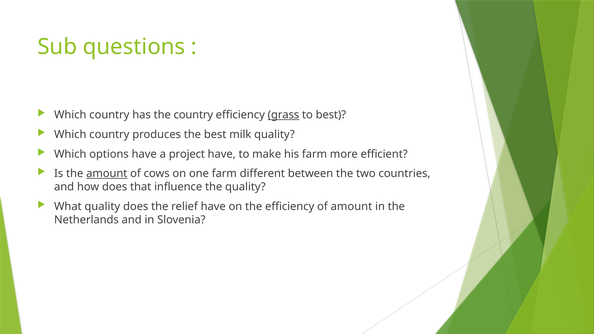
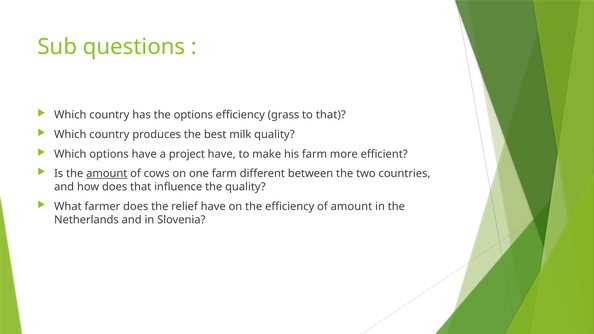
the country: country -> options (193, 115)
grass underline: present -> none (283, 115)
to best: best -> that (331, 115)
What quality: quality -> farmer (102, 207)
